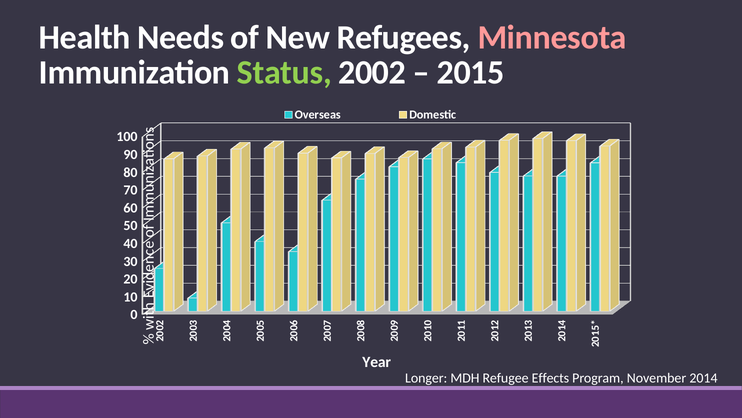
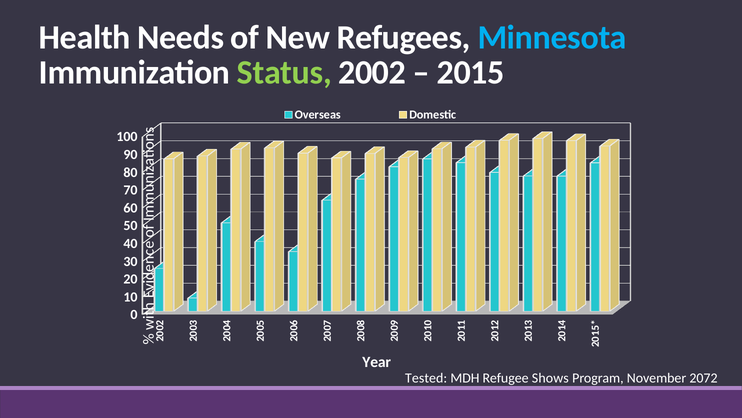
Minnesota colour: pink -> light blue (552, 37)
Longer: Longer -> Tested (426, 378)
Effects: Effects -> Shows (550, 378)
2014: 2014 -> 2072 (703, 378)
